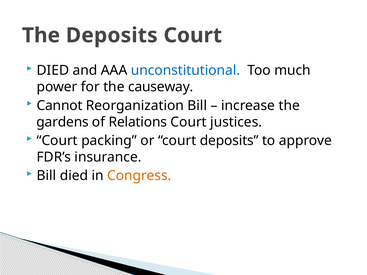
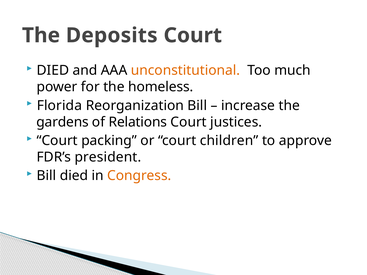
unconstitutional colour: blue -> orange (186, 70)
causeway: causeway -> homeless (161, 87)
Cannot: Cannot -> Florida (59, 106)
court deposits: deposits -> children (229, 141)
insurance: insurance -> president (108, 157)
